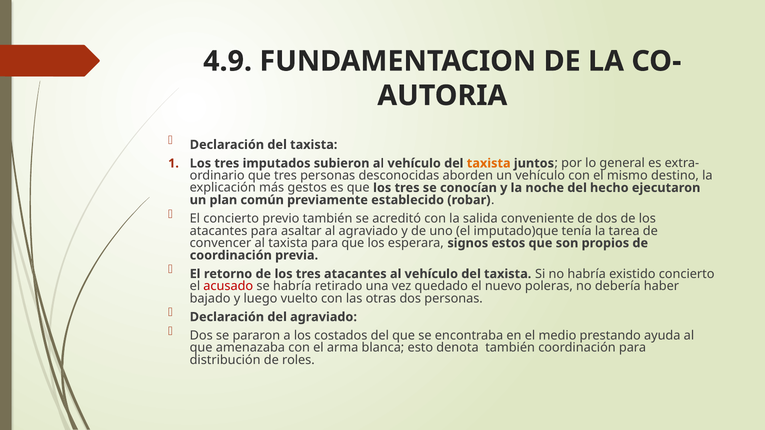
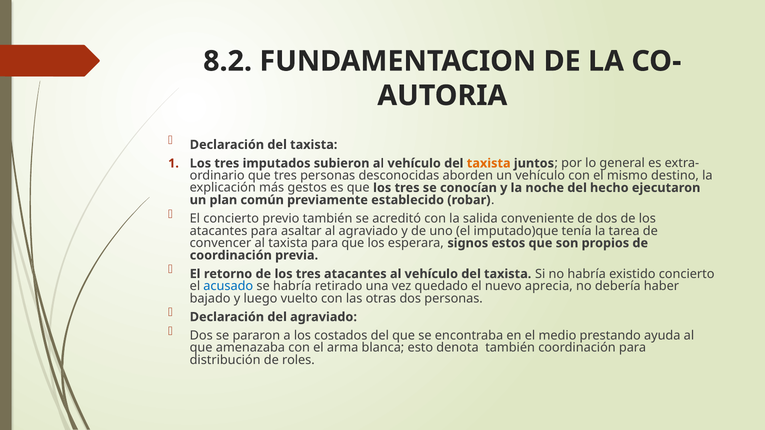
4.9: 4.9 -> 8.2 (228, 61)
acusado colour: red -> blue (228, 286)
poleras: poleras -> aprecia (549, 286)
